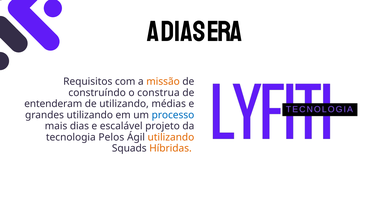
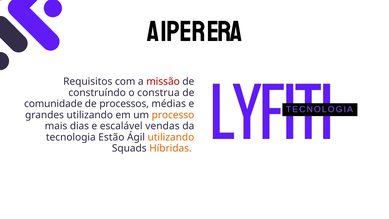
A DIAS: DIAS -> IPER (183, 32)
missão colour: orange -> red (163, 82)
entenderam: entenderam -> comunidade (53, 104)
de utilizando: utilizando -> processos (124, 104)
processo colour: blue -> orange (173, 115)
projeto: projeto -> vendas (162, 126)
Pelos: Pelos -> Estão (111, 137)
